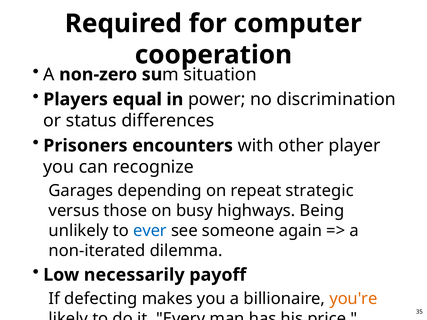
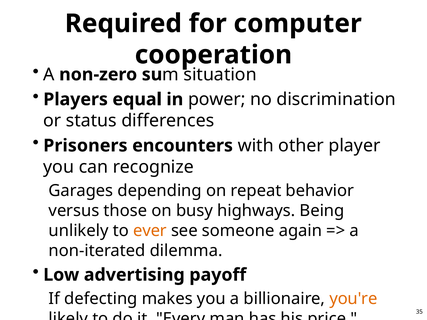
strategic: strategic -> behavior (320, 191)
ever colour: blue -> orange (150, 231)
necessarily: necessarily -> advertising (134, 275)
